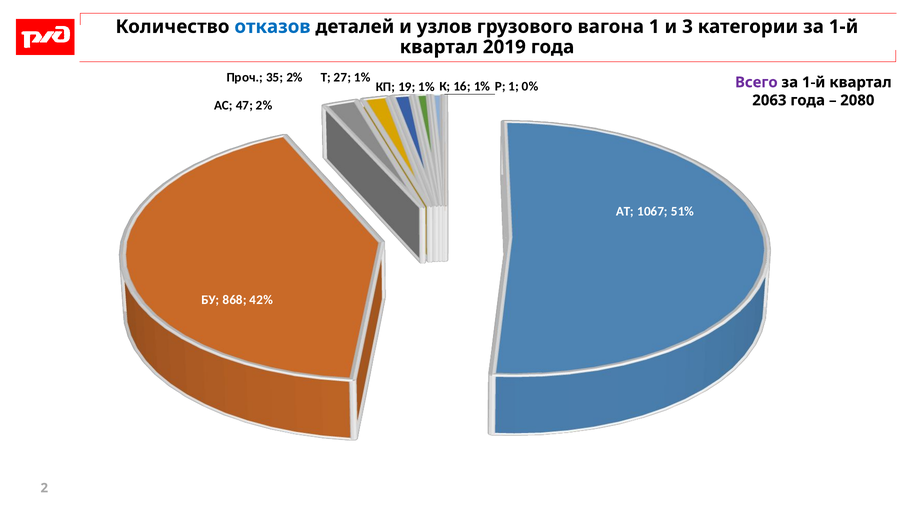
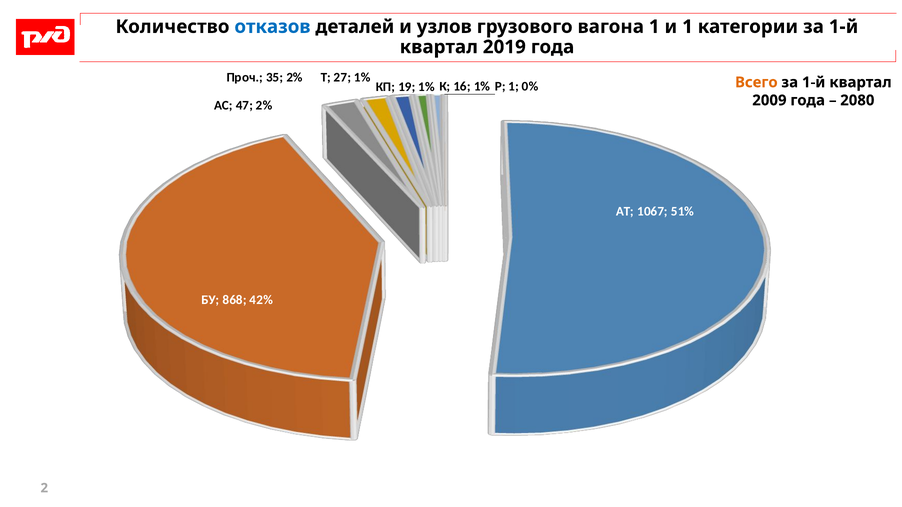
и 3: 3 -> 1 (688, 27)
Всего colour: purple -> orange (756, 82)
2063: 2063 -> 2009 (769, 100)
